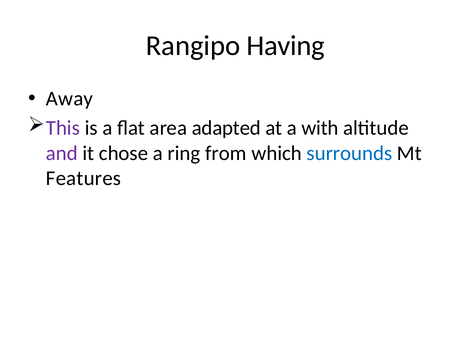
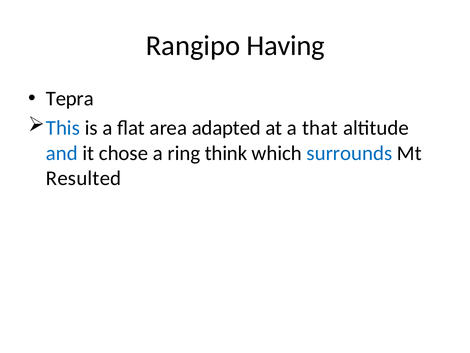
Away: Away -> Tepra (70, 99)
This colour: purple -> blue (63, 128)
with: with -> that (320, 128)
and colour: purple -> blue (62, 153)
from: from -> think (226, 153)
Features: Features -> Resulted (84, 178)
